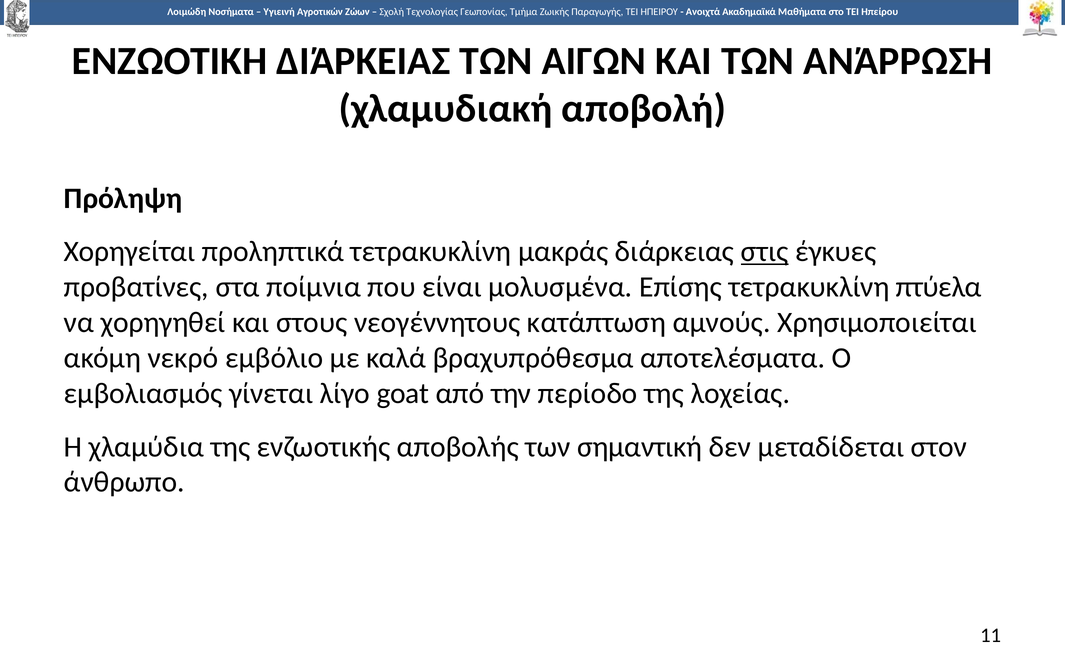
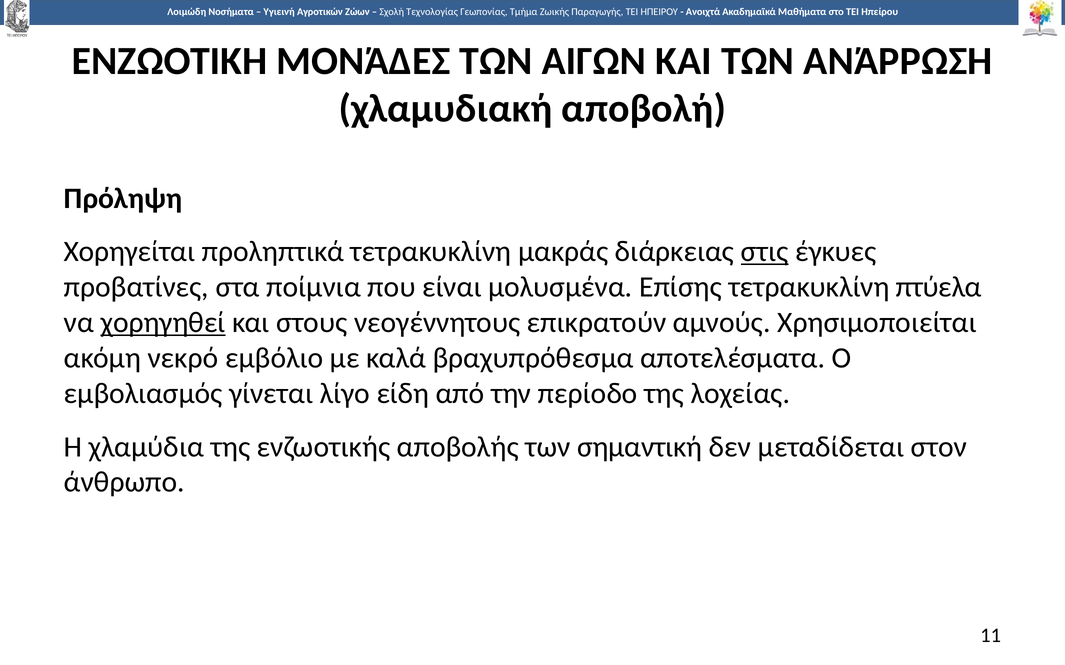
ΕΝΖΩΟΤΙΚΗ ΔΙΆΡΚΕΙΑΣ: ΔΙΆΡΚΕΙΑΣ -> ΜΟΝΆΔΕΣ (363, 61)
χορηγηθεί underline: none -> present (163, 323)
κατάπτωση: κατάπτωση -> επικρατούν (597, 323)
goat: goat -> είδη (403, 394)
